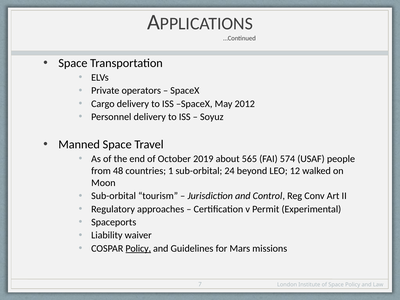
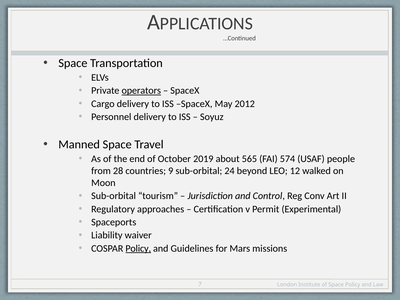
operators underline: none -> present (141, 91)
48: 48 -> 28 (118, 171)
1: 1 -> 9 (171, 171)
